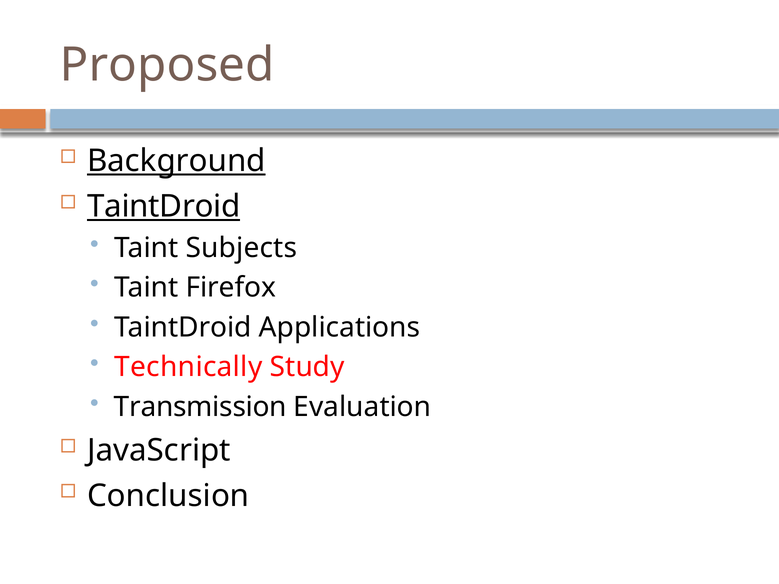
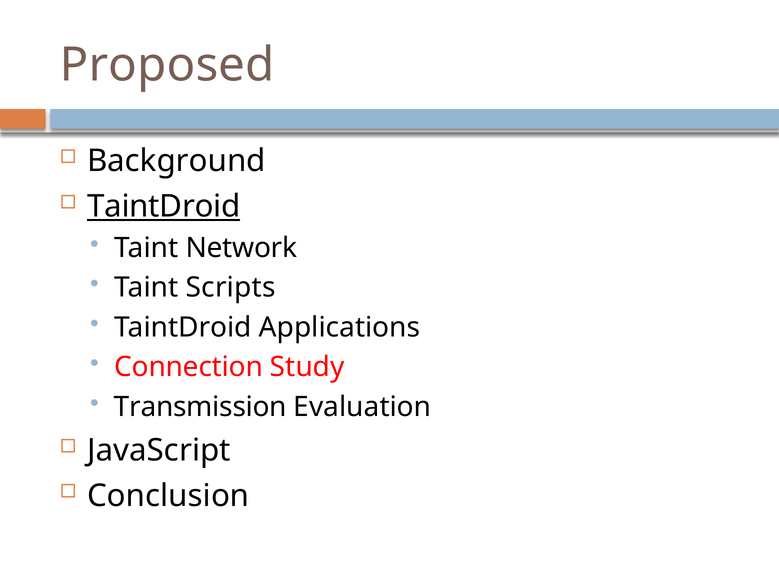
Background underline: present -> none (176, 161)
Subjects: Subjects -> Network (242, 248)
Firefox: Firefox -> Scripts (231, 288)
Technically: Technically -> Connection (189, 367)
